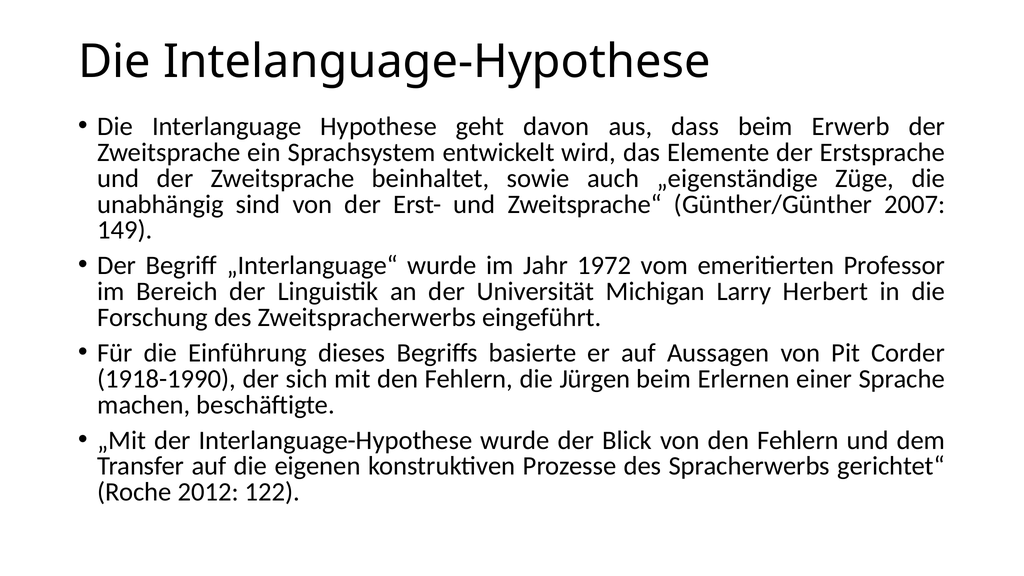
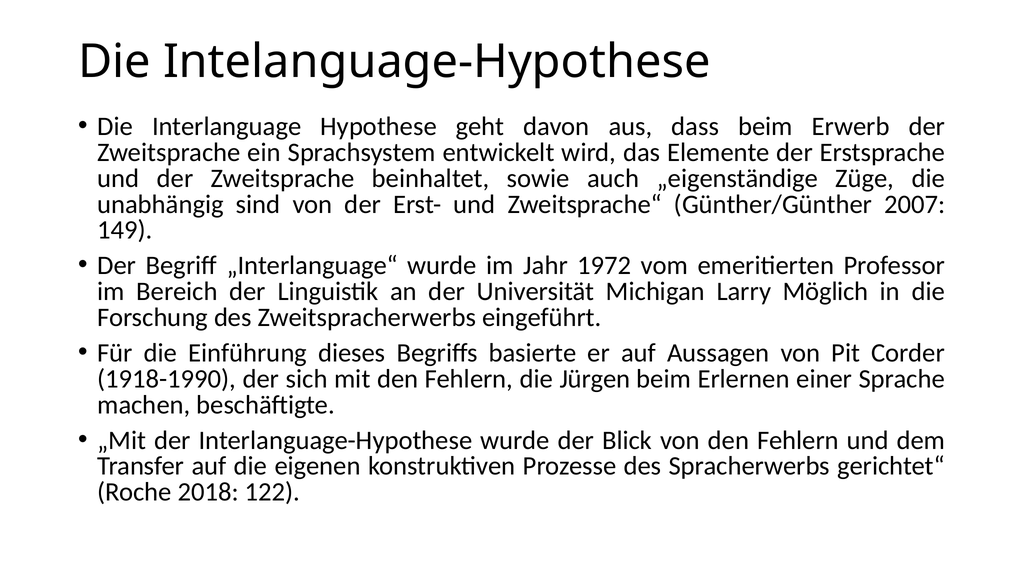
Herbert: Herbert -> Möglich (826, 292)
2012: 2012 -> 2018 (208, 492)
